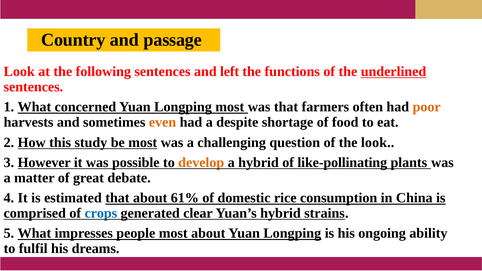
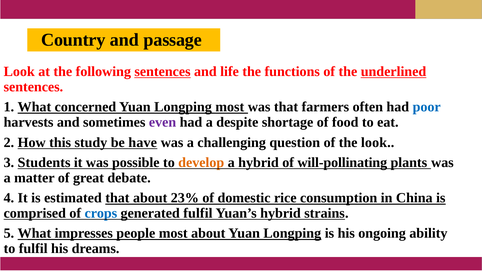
sentences underline: none -> present (163, 72)
left: left -> life (230, 72)
poor colour: orange -> blue (427, 107)
even colour: orange -> purple (163, 122)
be most: most -> have (143, 142)
However: However -> Students (44, 163)
like-pollinating: like-pollinating -> will-pollinating (342, 163)
61%: 61% -> 23% (185, 198)
generated clear: clear -> fulfil (198, 213)
